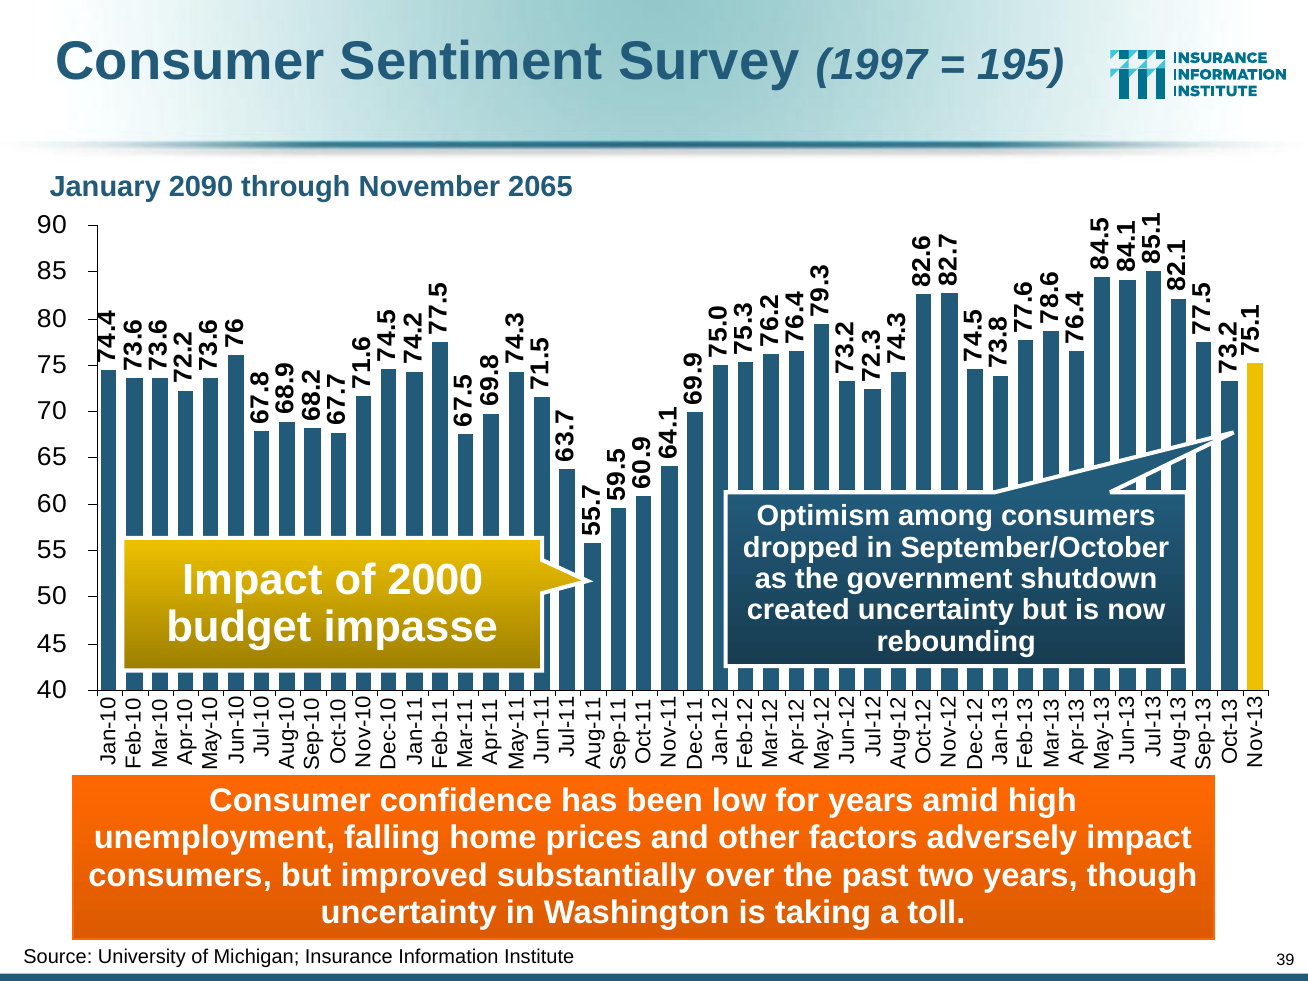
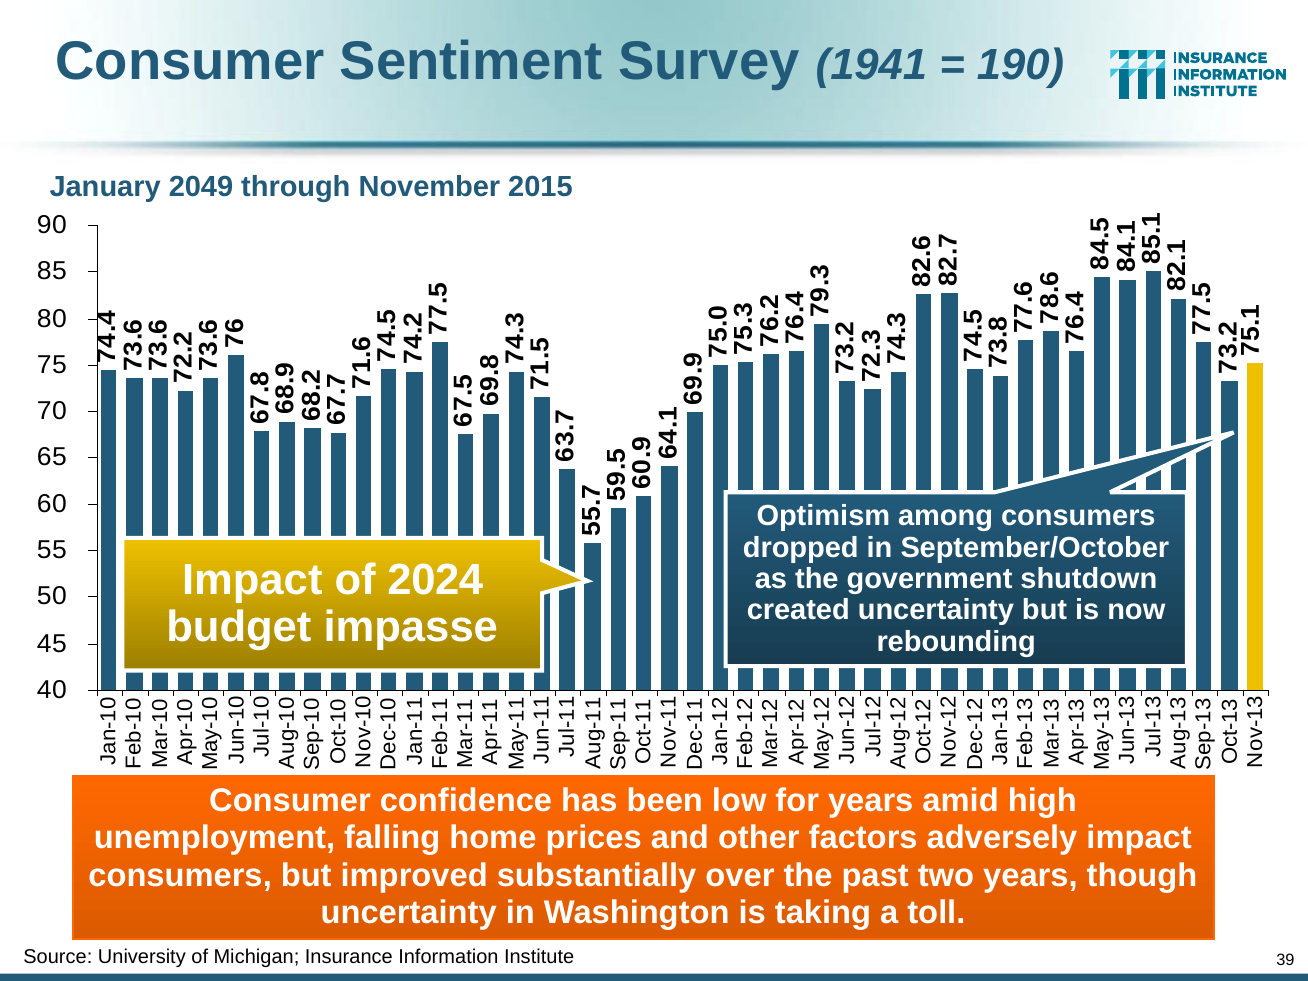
1997: 1997 -> 1941 (871, 65)
195: 195 -> 190 (1020, 65)
2090: 2090 -> 2049 (201, 187)
2065: 2065 -> 2015 (540, 187)
2000: 2000 -> 2024 (435, 580)
